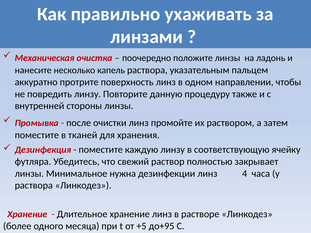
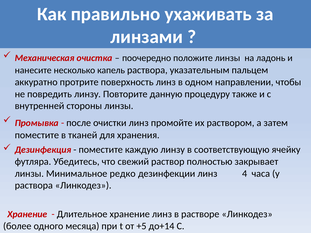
нужна: нужна -> редко (123, 174)
до+95: до+95 -> до+14 (162, 226)
